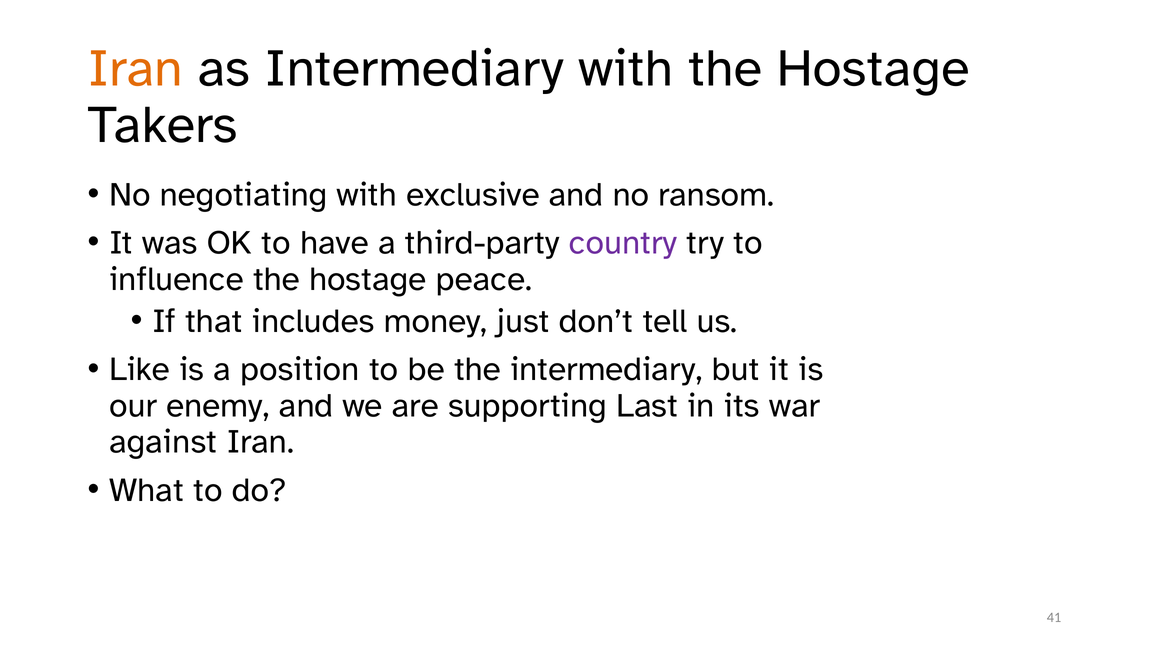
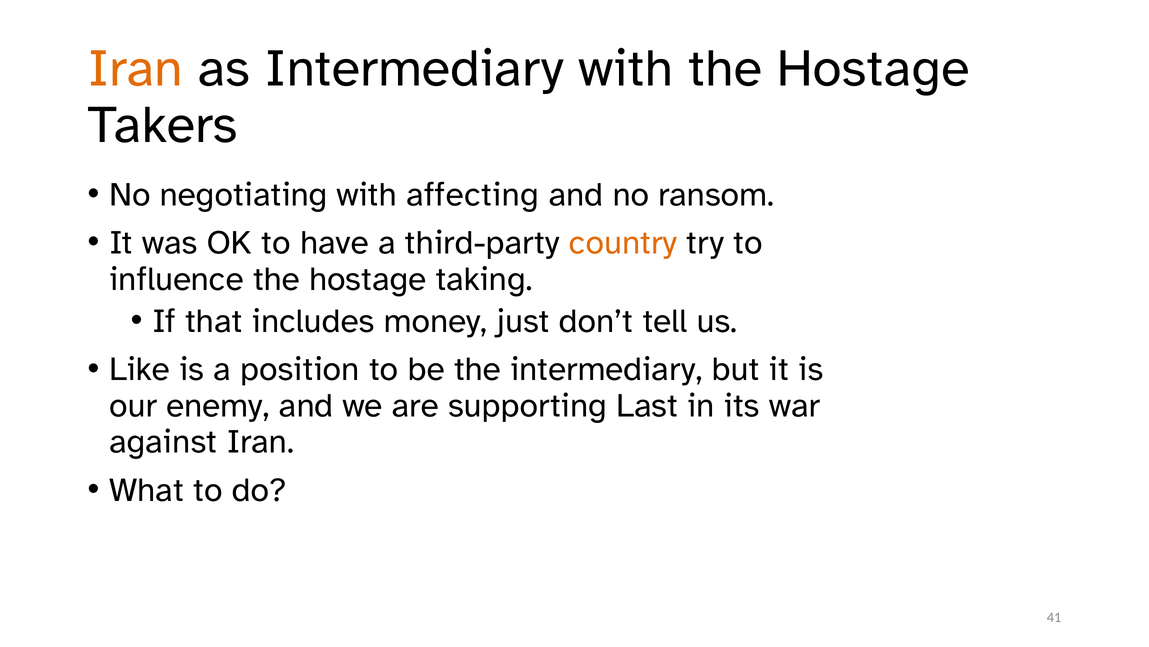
exclusive: exclusive -> affecting (473, 194)
country colour: purple -> orange (623, 242)
peace: peace -> taking (484, 279)
